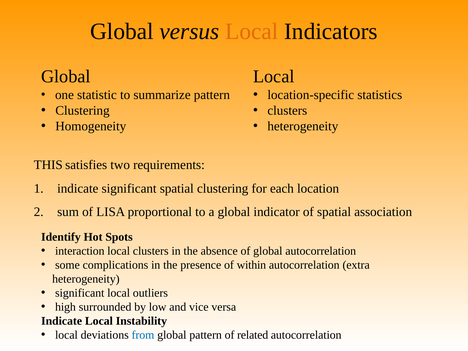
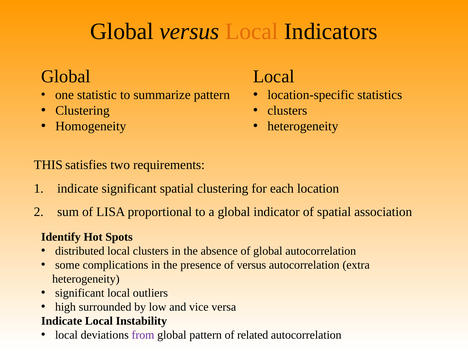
interaction: interaction -> distributed (80, 251)
of within: within -> versus (251, 265)
from colour: blue -> purple (143, 335)
